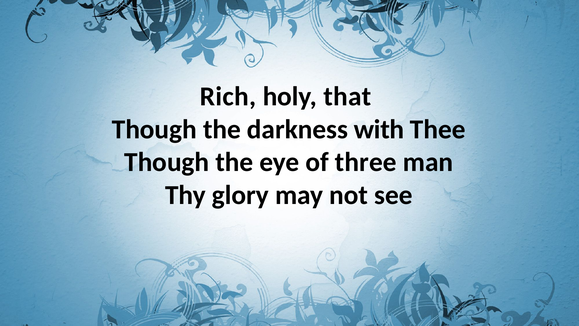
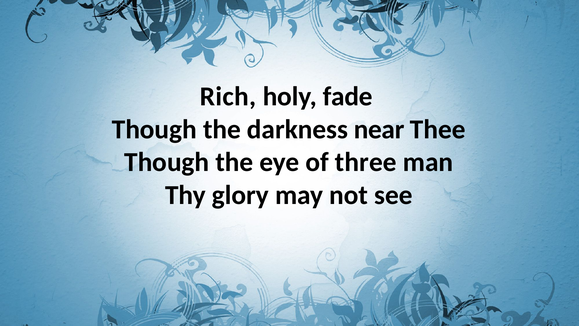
that: that -> fade (348, 97)
with: with -> near (379, 129)
